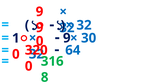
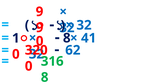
9: 9 -> 8 (67, 38)
30: 30 -> 41 (89, 38)
64: 64 -> 62 (73, 50)
